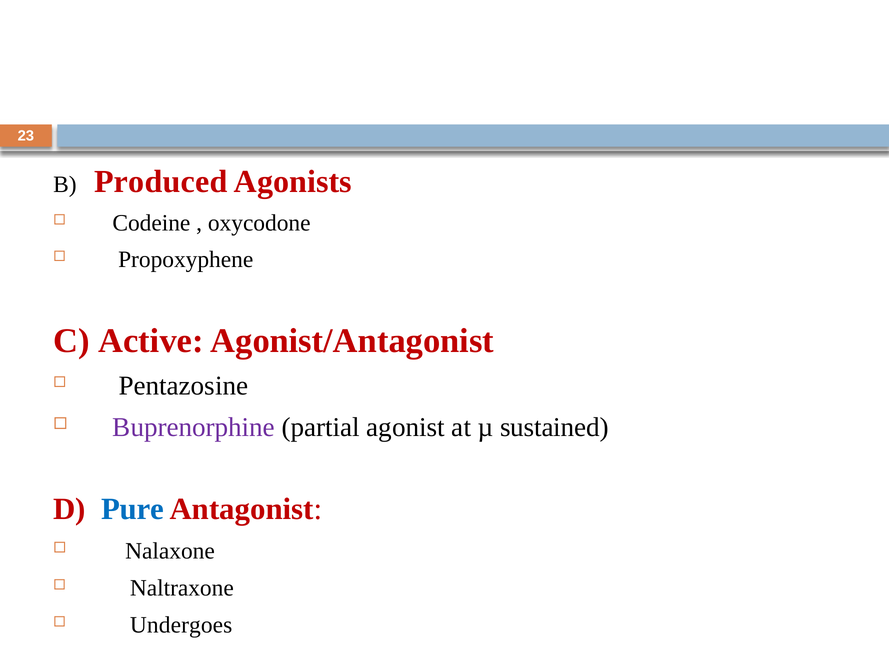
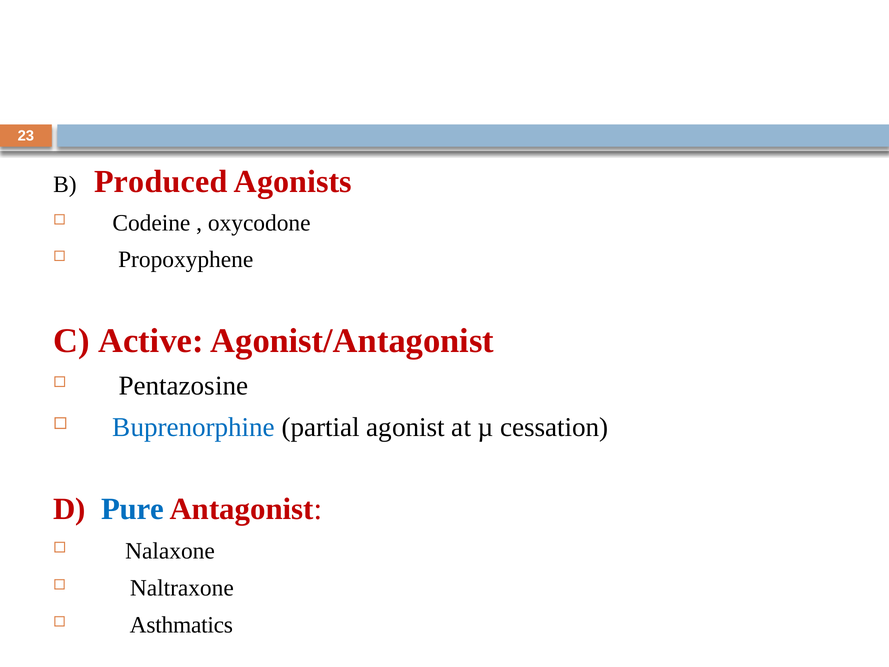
Buprenorphine colour: purple -> blue (194, 427)
sustained: sustained -> cessation (554, 427)
Undergoes: Undergoes -> Asthmatics (181, 625)
